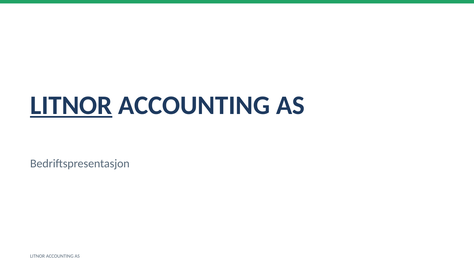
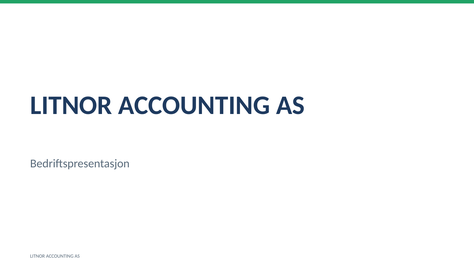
LITNOR underline: present -> none (71, 105)
